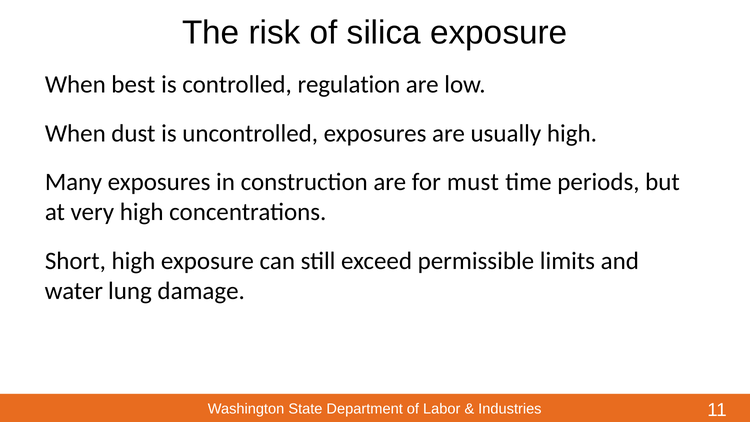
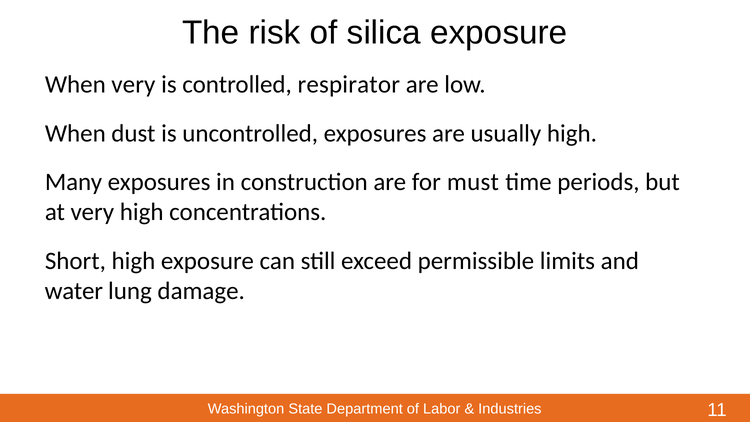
When best: best -> very (133, 85)
regulation: regulation -> respirator (349, 85)
